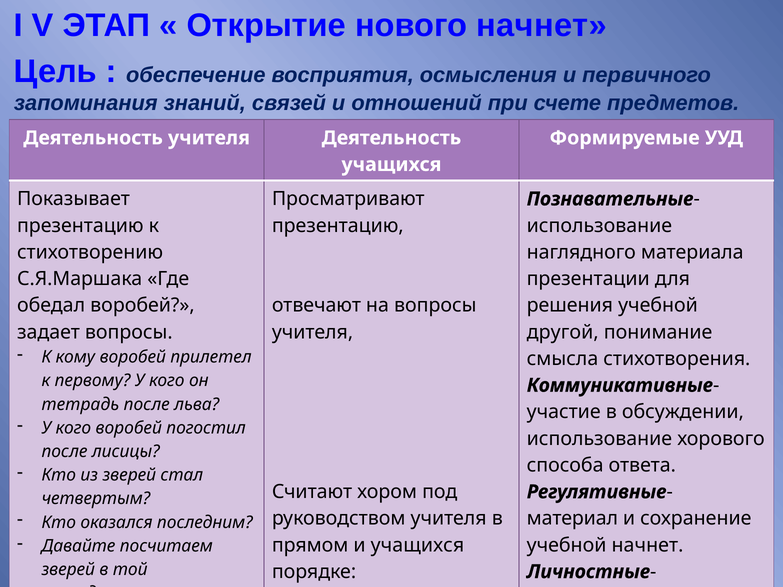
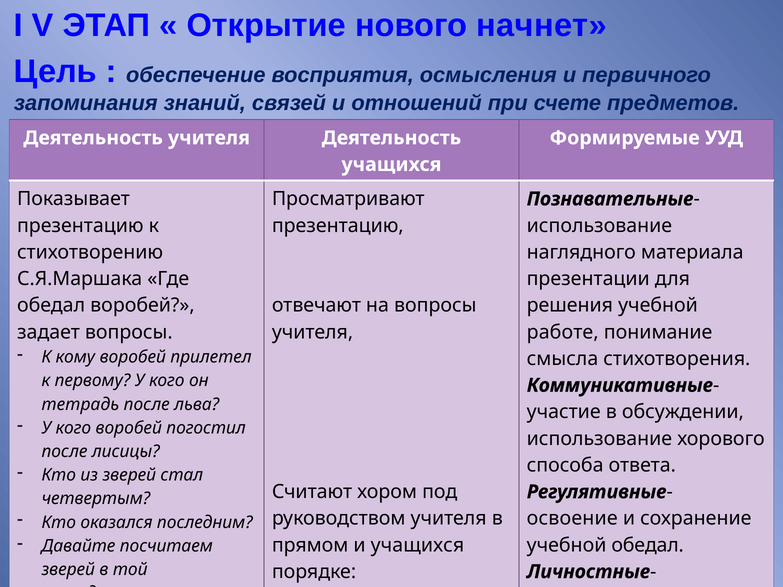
другой: другой -> работе (563, 332)
материал: материал -> освоение (572, 519)
учебной начнет: начнет -> обедал (648, 545)
